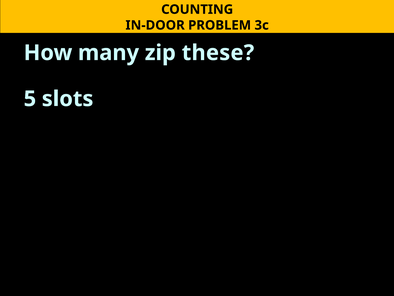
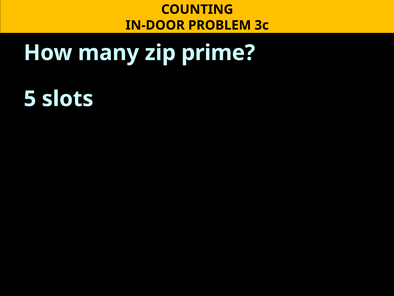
these: these -> prime (218, 53)
